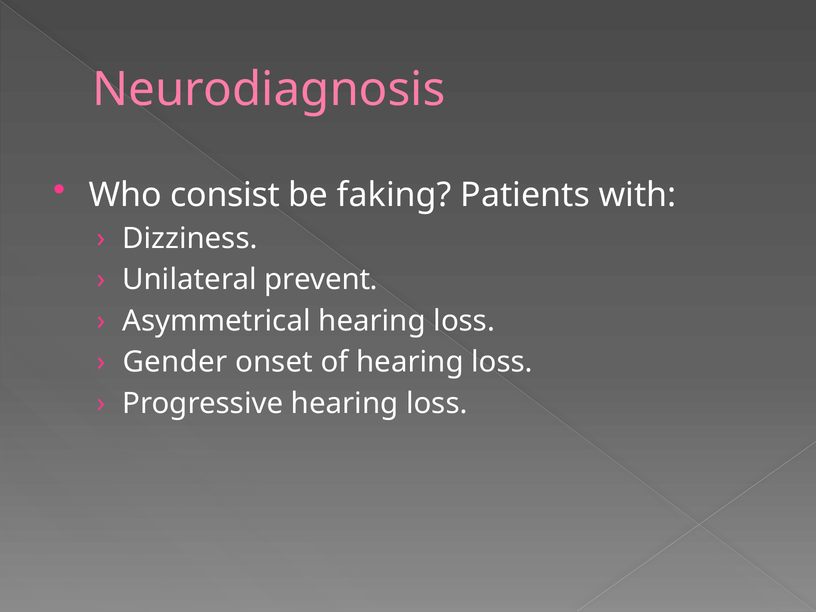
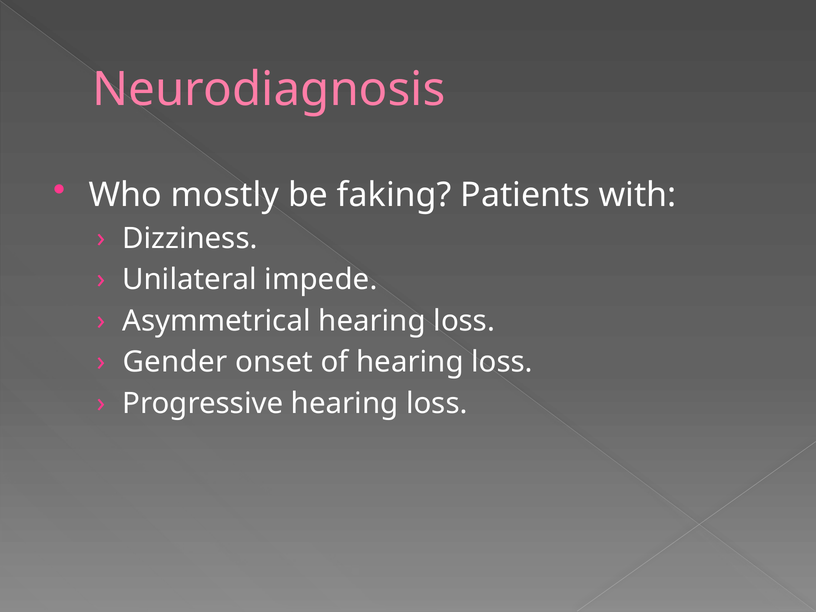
consist: consist -> mostly (225, 195)
prevent: prevent -> impede (321, 280)
